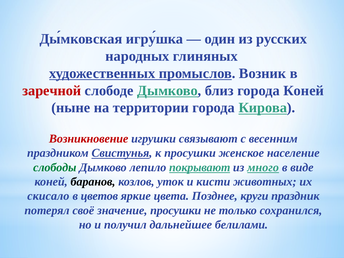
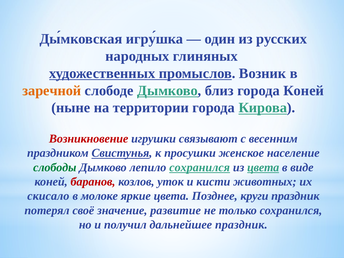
заречной colour: red -> orange (52, 91)
лепило покрывают: покрывают -> сохранился (200, 167)
из много: много -> цвета (263, 167)
баранов colour: black -> red (93, 182)
цветов: цветов -> молоке (99, 196)
значение просушки: просушки -> развитие (176, 210)
дальнейшее белилами: белилами -> праздник (241, 225)
